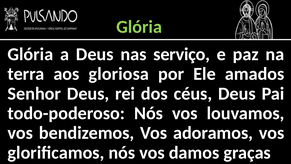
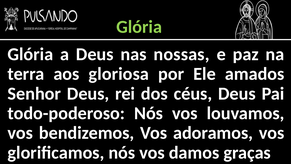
serviço: serviço -> nossas (182, 54)
